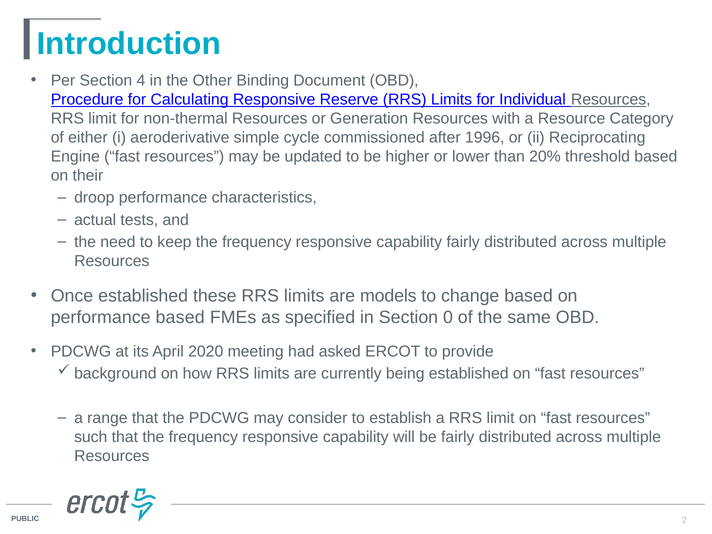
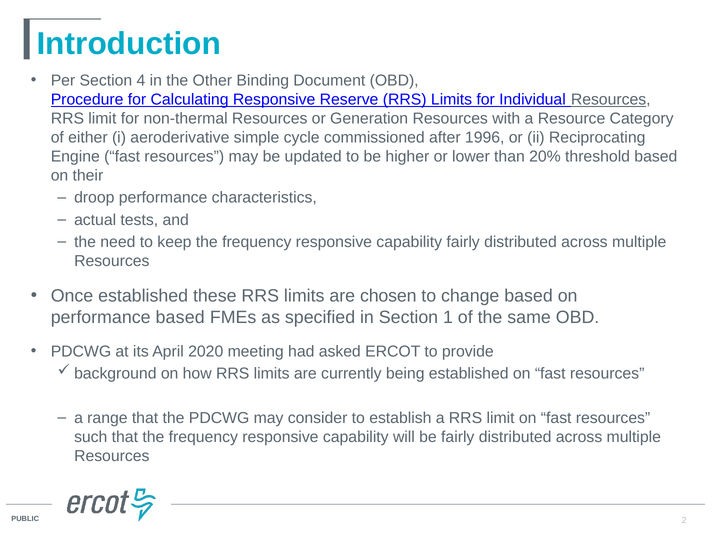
models: models -> chosen (388, 296)
0: 0 -> 1 (448, 317)
